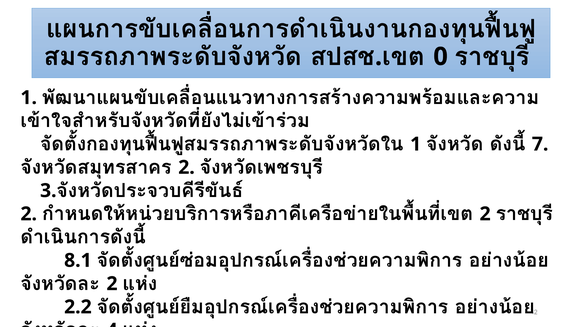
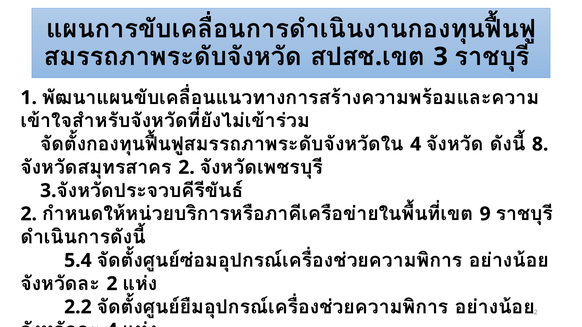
0: 0 -> 3 (441, 57)
1: 1 -> 4 (416, 144)
7: 7 -> 8 (540, 144)
2: 2 -> 9 (485, 214)
8.1: 8.1 -> 5.4 (78, 261)
